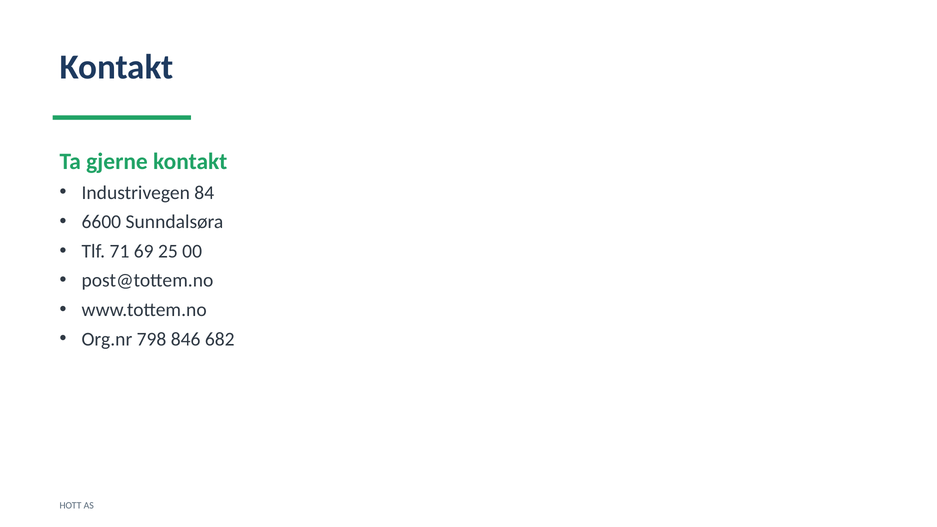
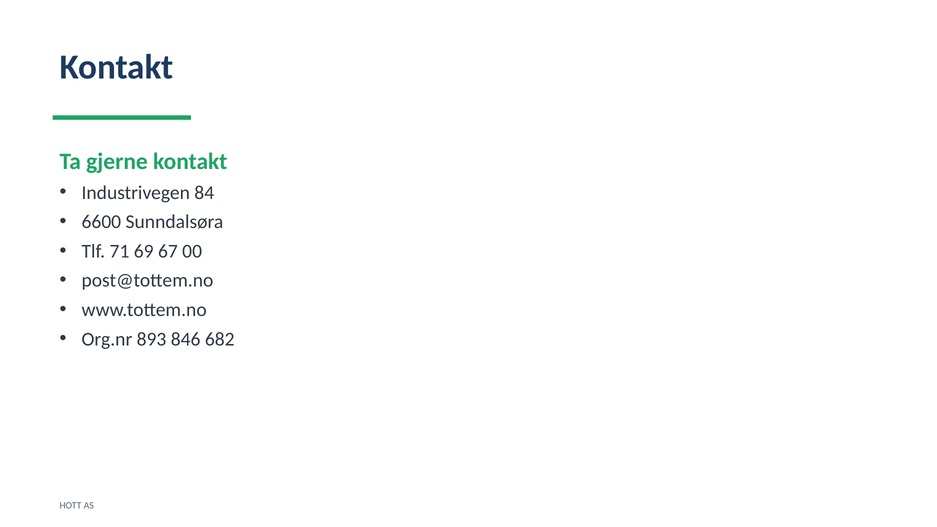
25: 25 -> 67 (168, 251)
798: 798 -> 893 (151, 339)
